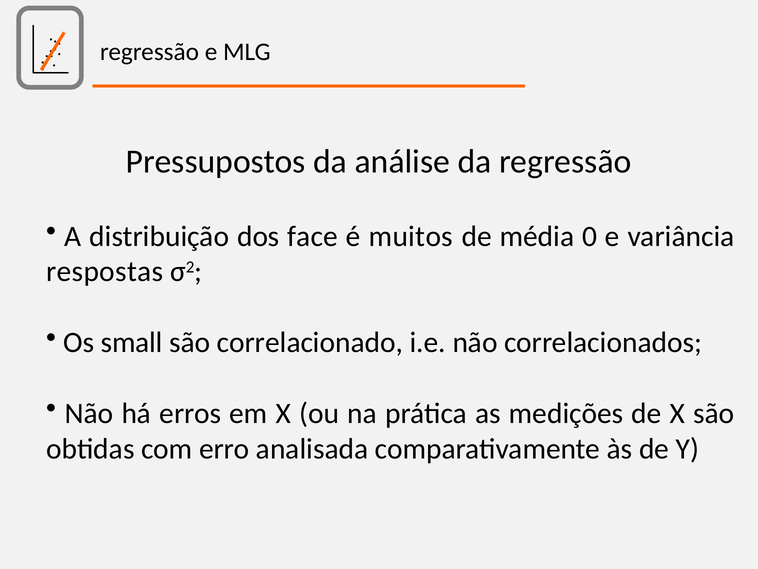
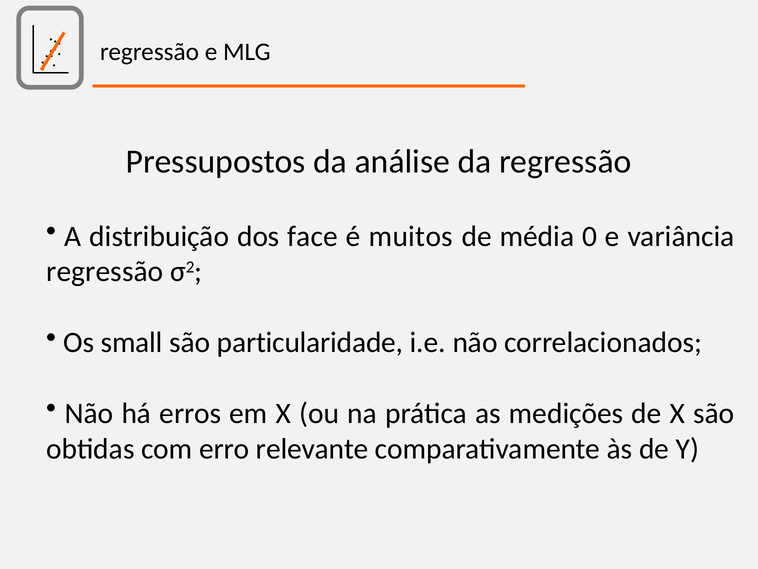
respostas: respostas -> regressão (105, 272)
correlacionado: correlacionado -> particularidade (310, 342)
analisada: analisada -> relevante (312, 448)
